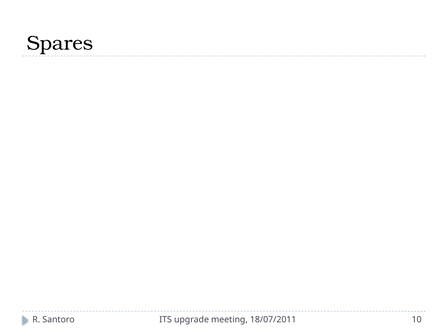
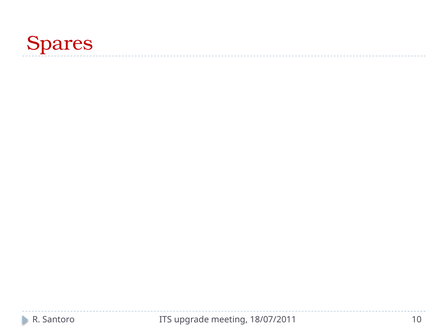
Spares colour: black -> red (60, 43)
